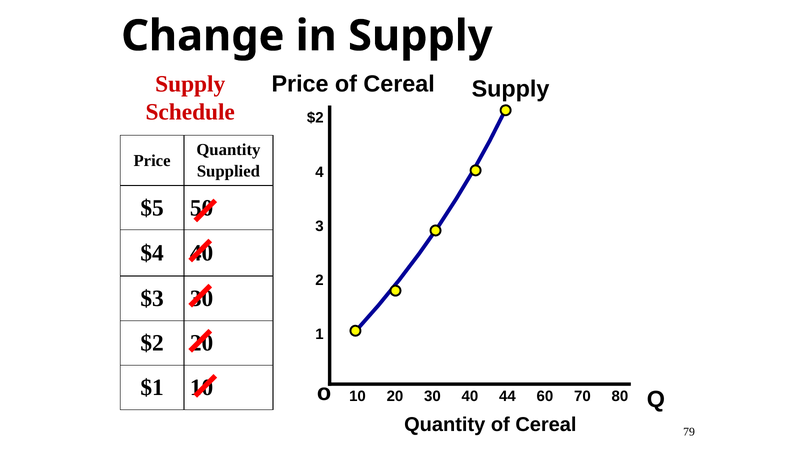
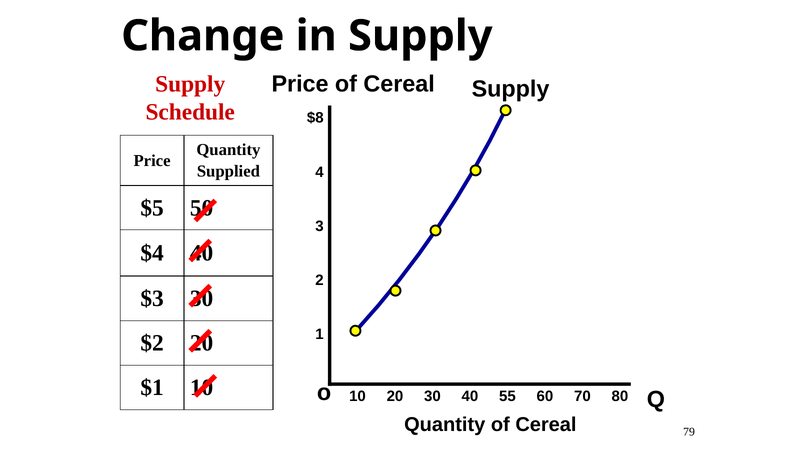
$2: $2 -> $8 (315, 118)
44: 44 -> 55 (507, 396)
